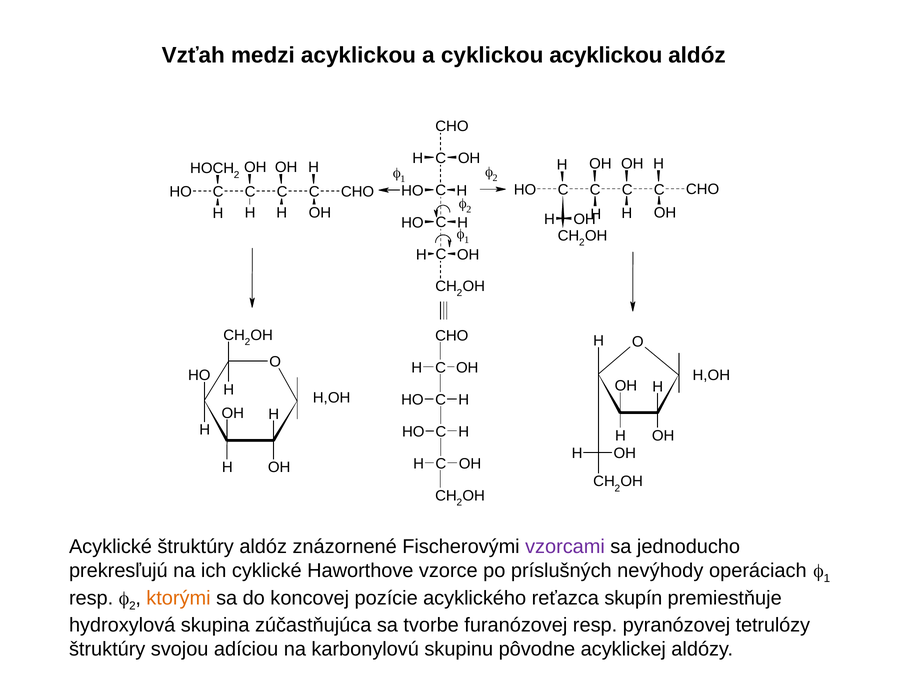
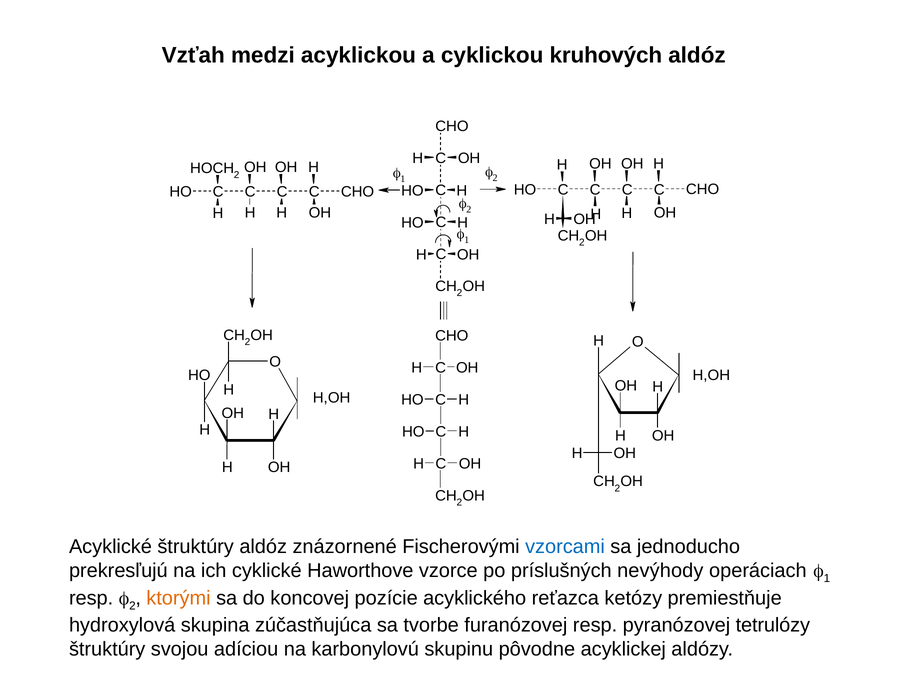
cyklickou acyklickou: acyklickou -> kruhových (606, 55)
vzorcami colour: purple -> blue (565, 547)
skupín: skupín -> ketózy (633, 598)
